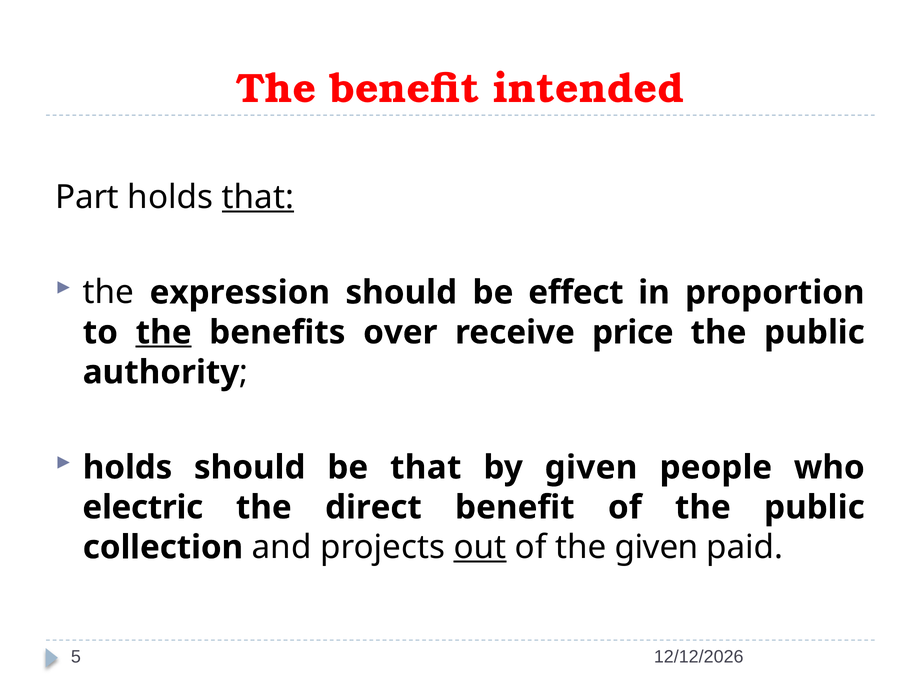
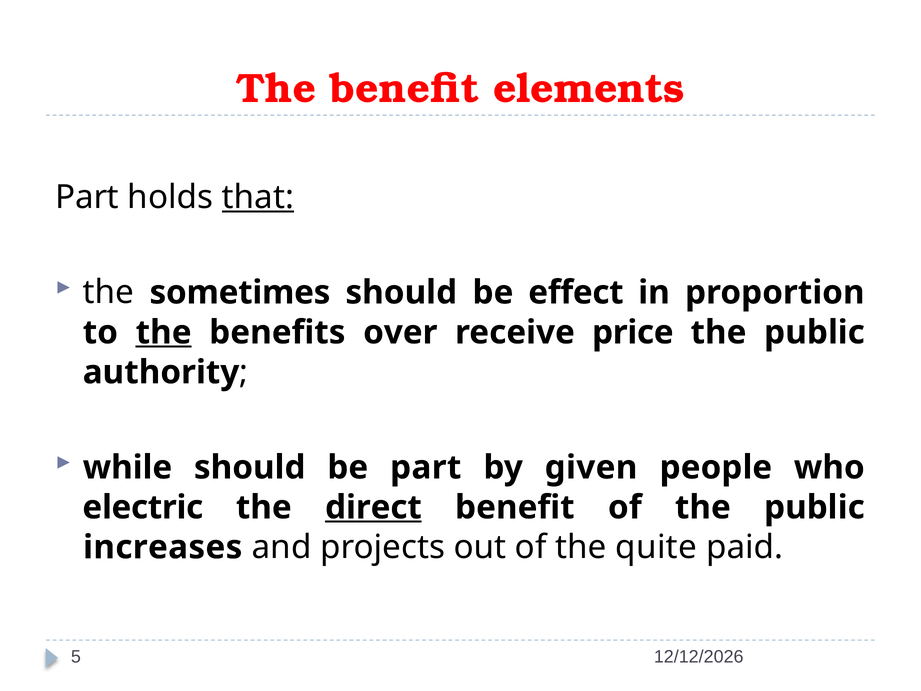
intended: intended -> elements (589, 89)
expression: expression -> sometimes (240, 292)
holds: holds -> while (127, 467)
be that: that -> part (426, 467)
direct underline: none -> present (373, 507)
collection: collection -> increases (163, 547)
out underline: present -> none (480, 547)
the given: given -> quite (656, 547)
